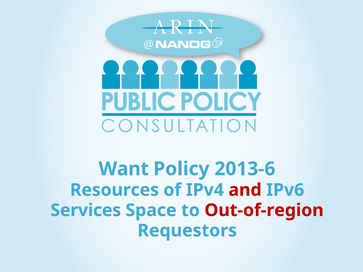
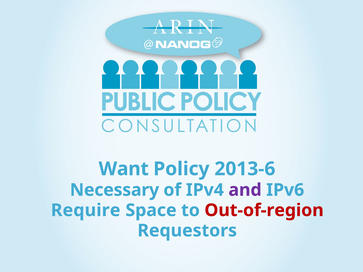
Resources: Resources -> Necessary (114, 190)
and colour: red -> purple (245, 190)
Services: Services -> Require (86, 210)
